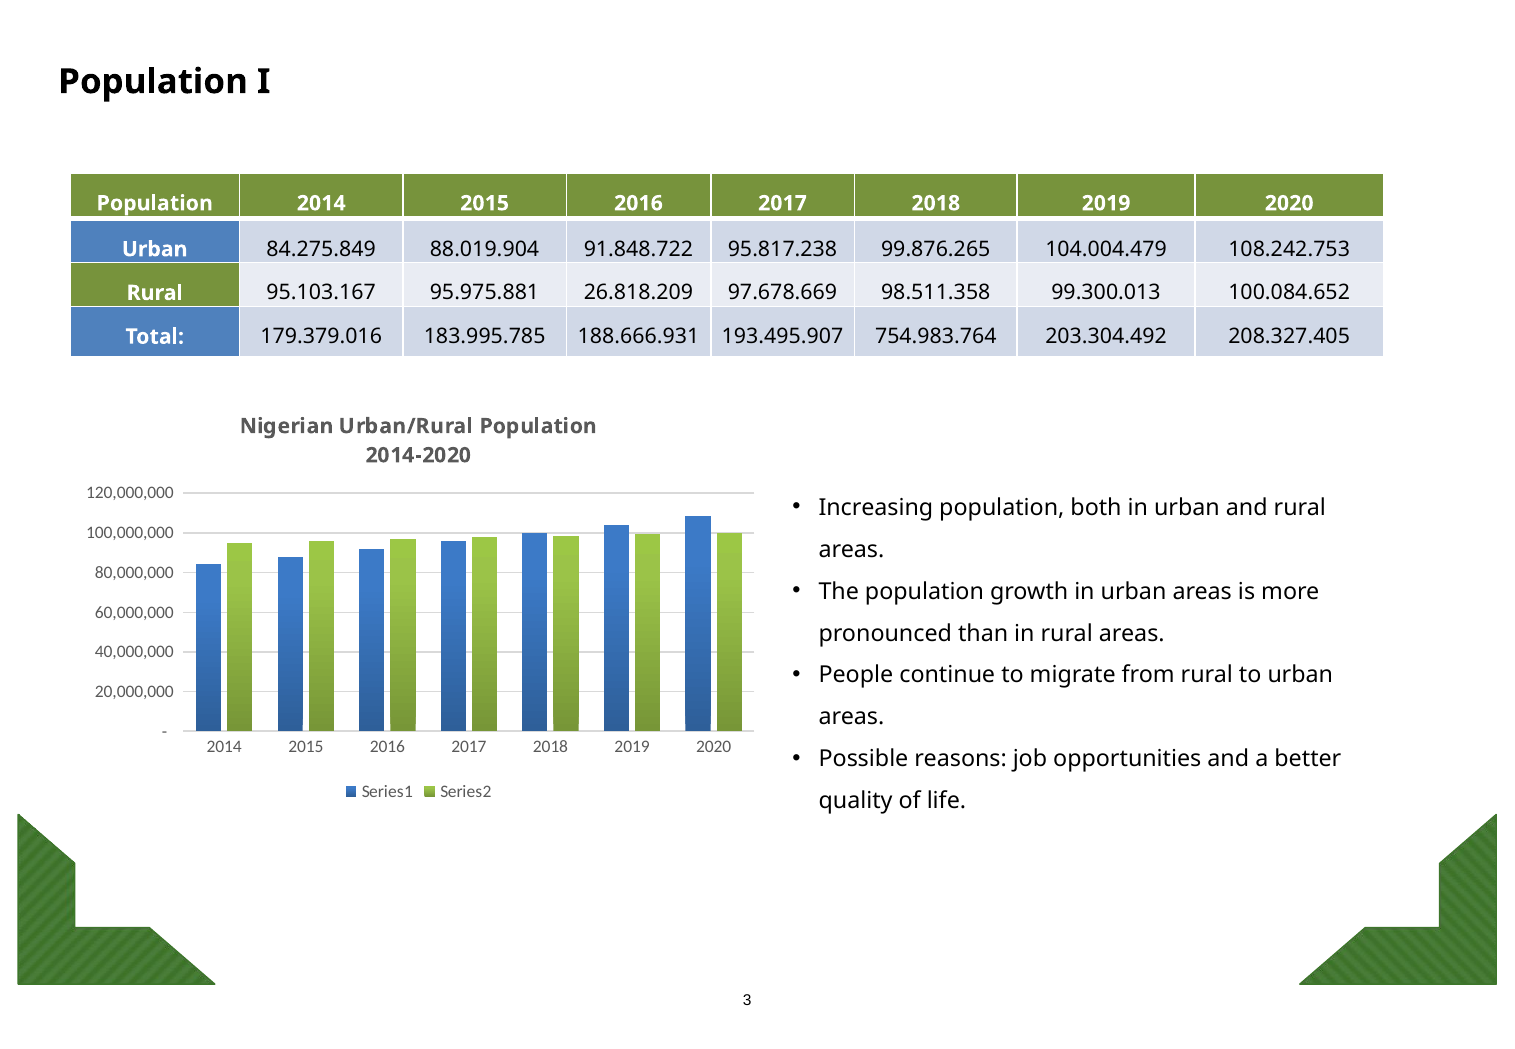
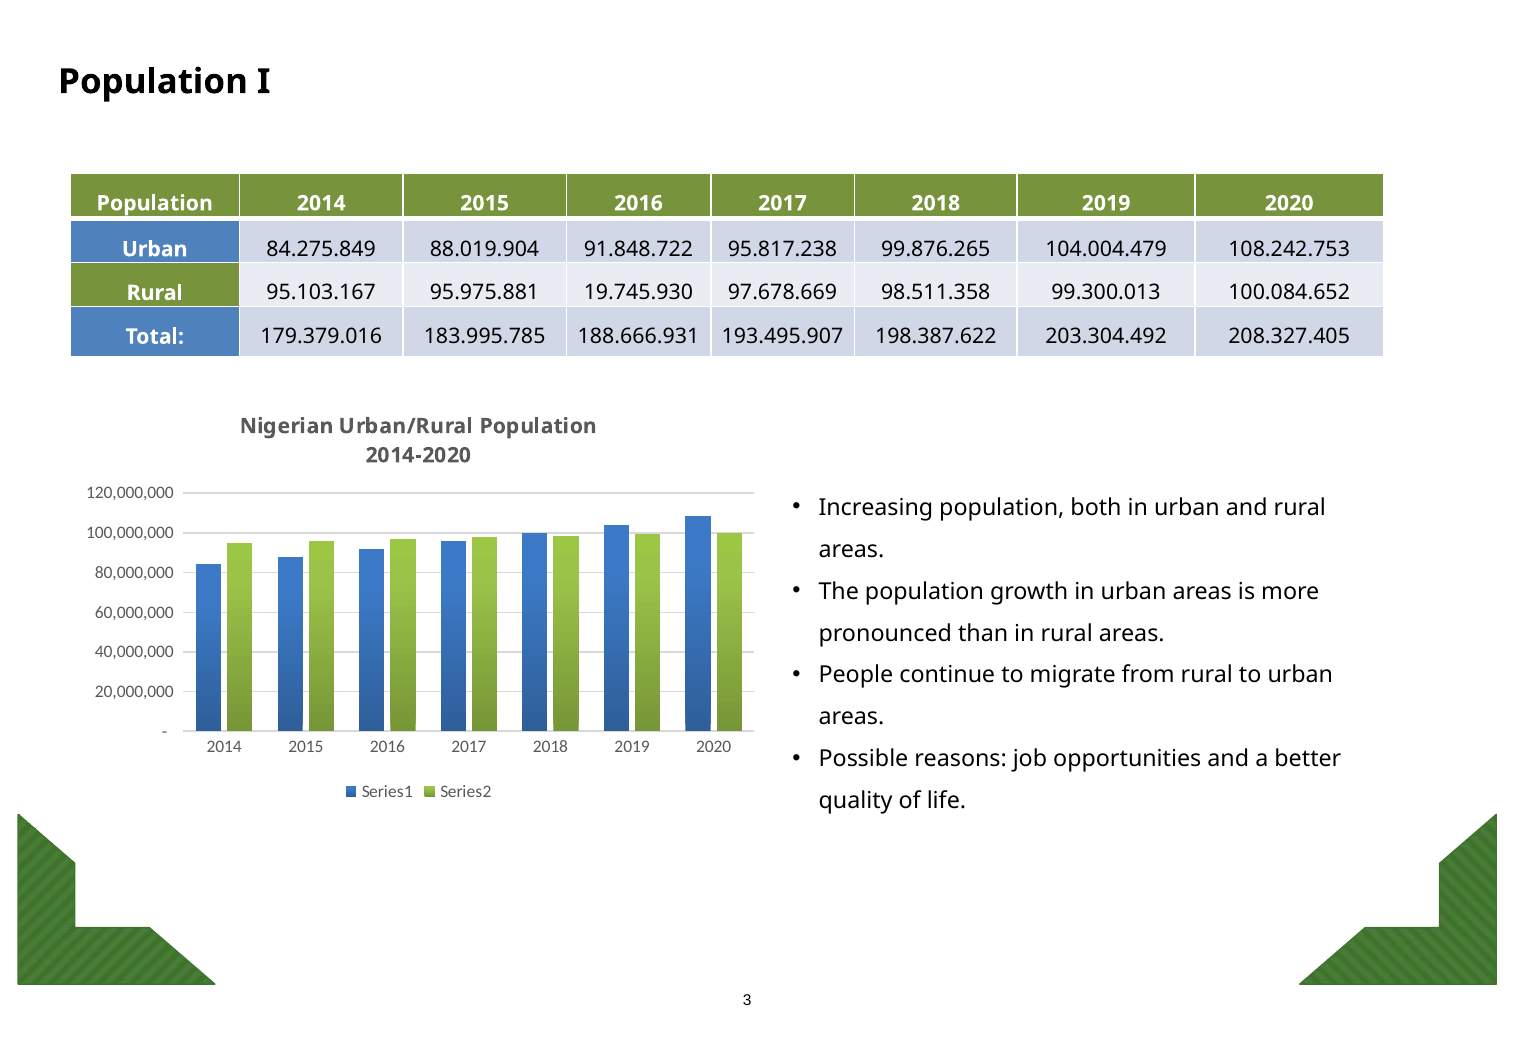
26.818.209: 26.818.209 -> 19.745.930 (638, 293)
754.983.764: 754.983.764 -> 198.387.622 (936, 337)
